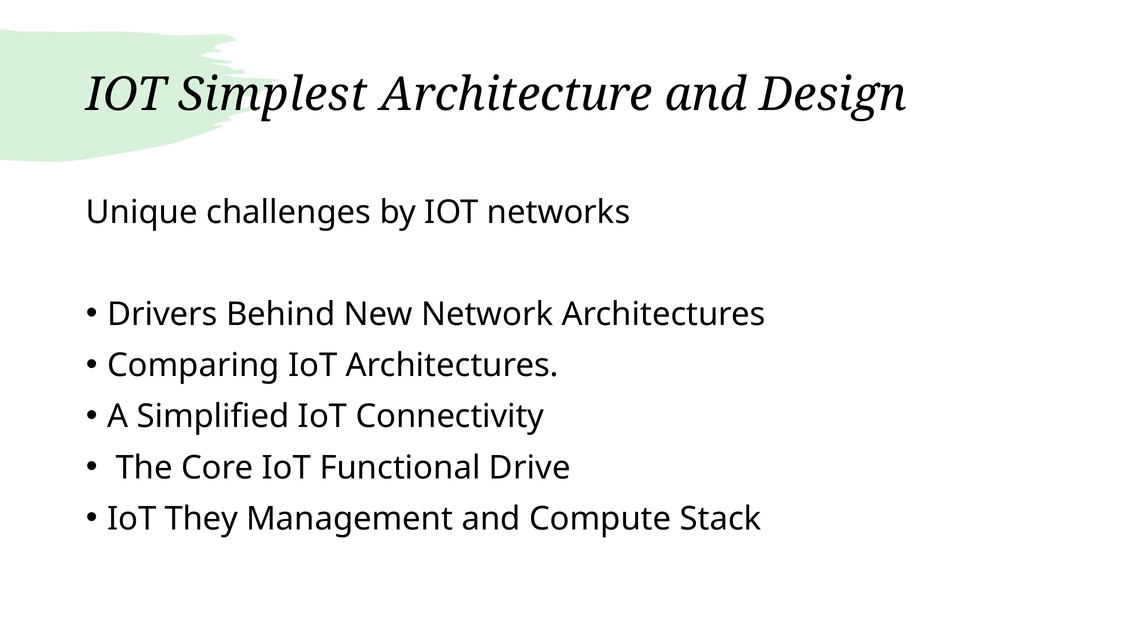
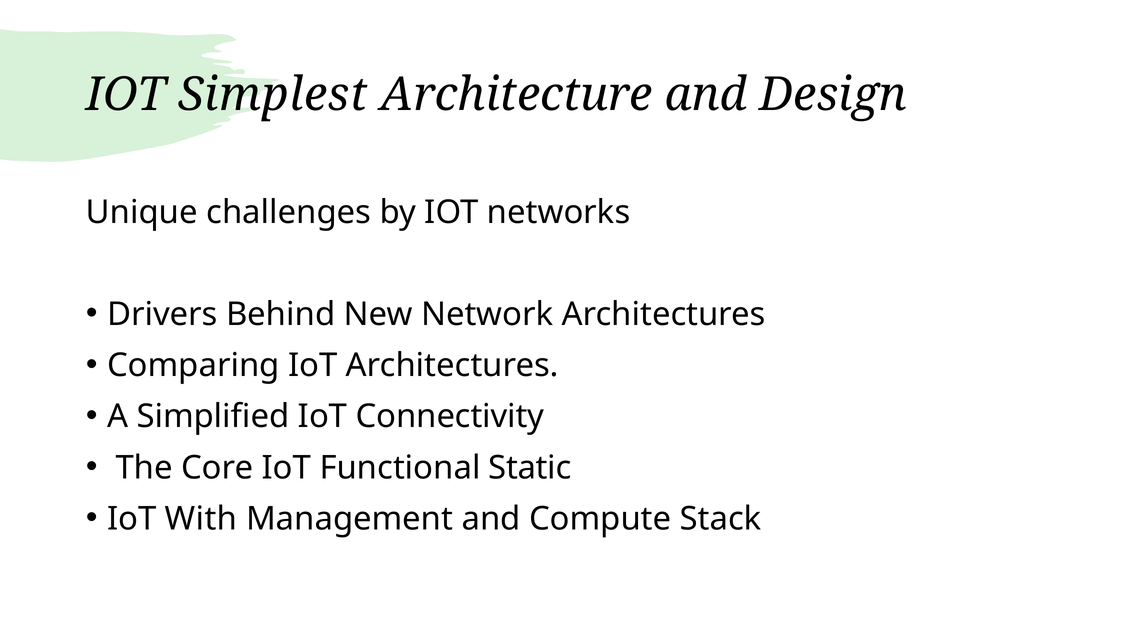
Drive: Drive -> Static (530, 468)
They: They -> With (201, 519)
